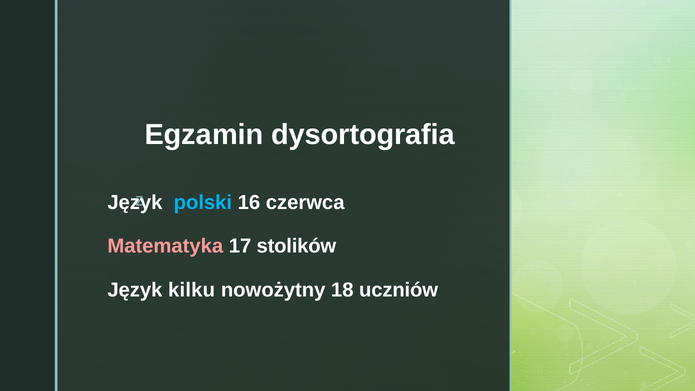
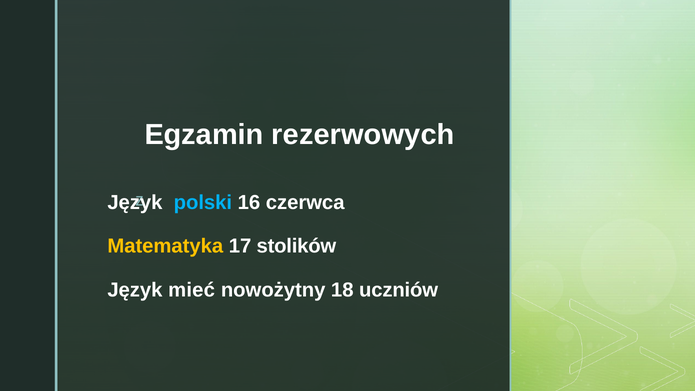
dysortografia: dysortografia -> rezerwowych (363, 135)
Matematyka colour: pink -> yellow (165, 246)
kilku: kilku -> mieć (192, 290)
